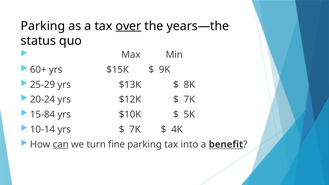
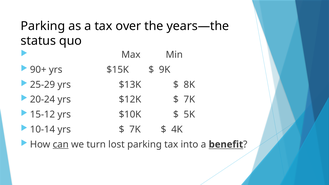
over underline: present -> none (128, 26)
60+: 60+ -> 90+ (38, 70)
15-84: 15-84 -> 15-12 (43, 115)
fine: fine -> lost (116, 144)
